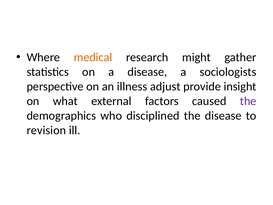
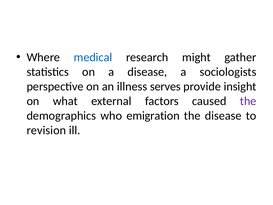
medical colour: orange -> blue (93, 57)
adjust: adjust -> serves (165, 86)
disciplined: disciplined -> emigration (153, 116)
